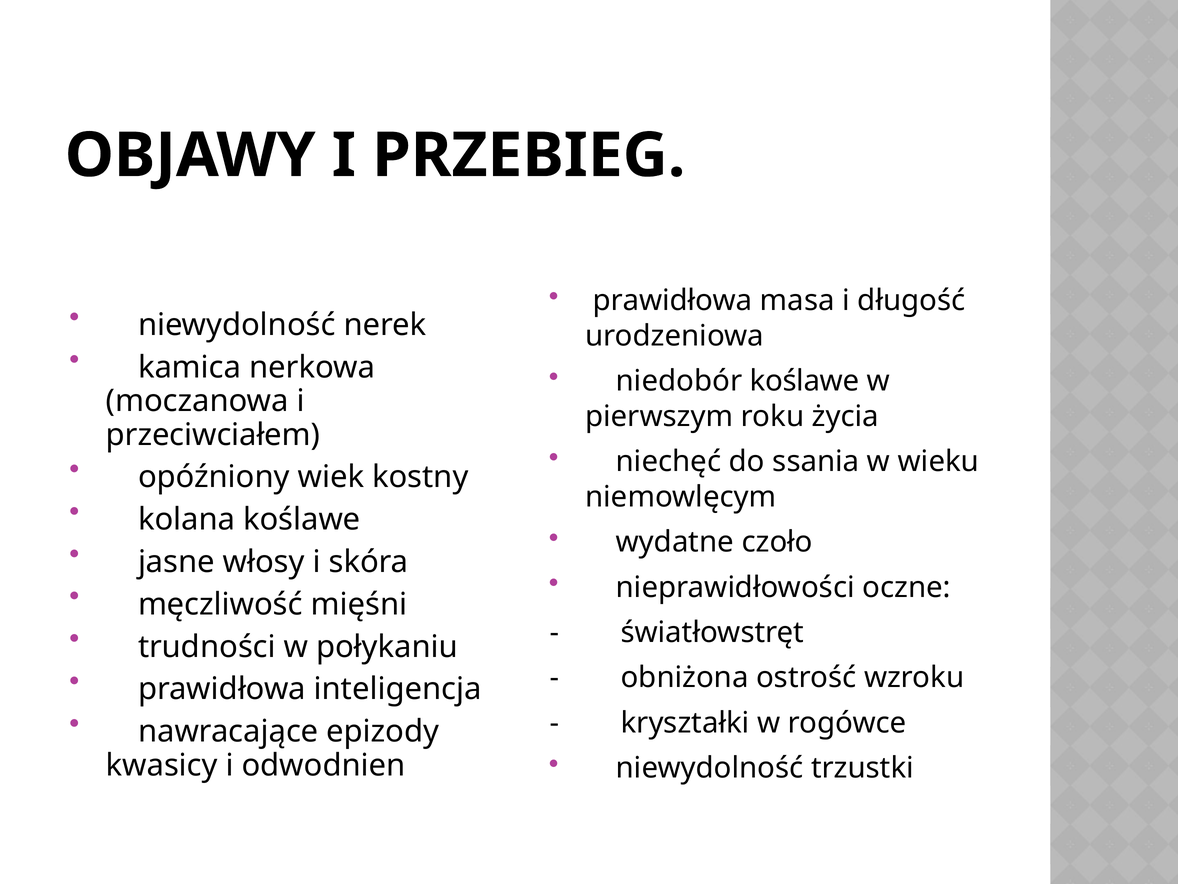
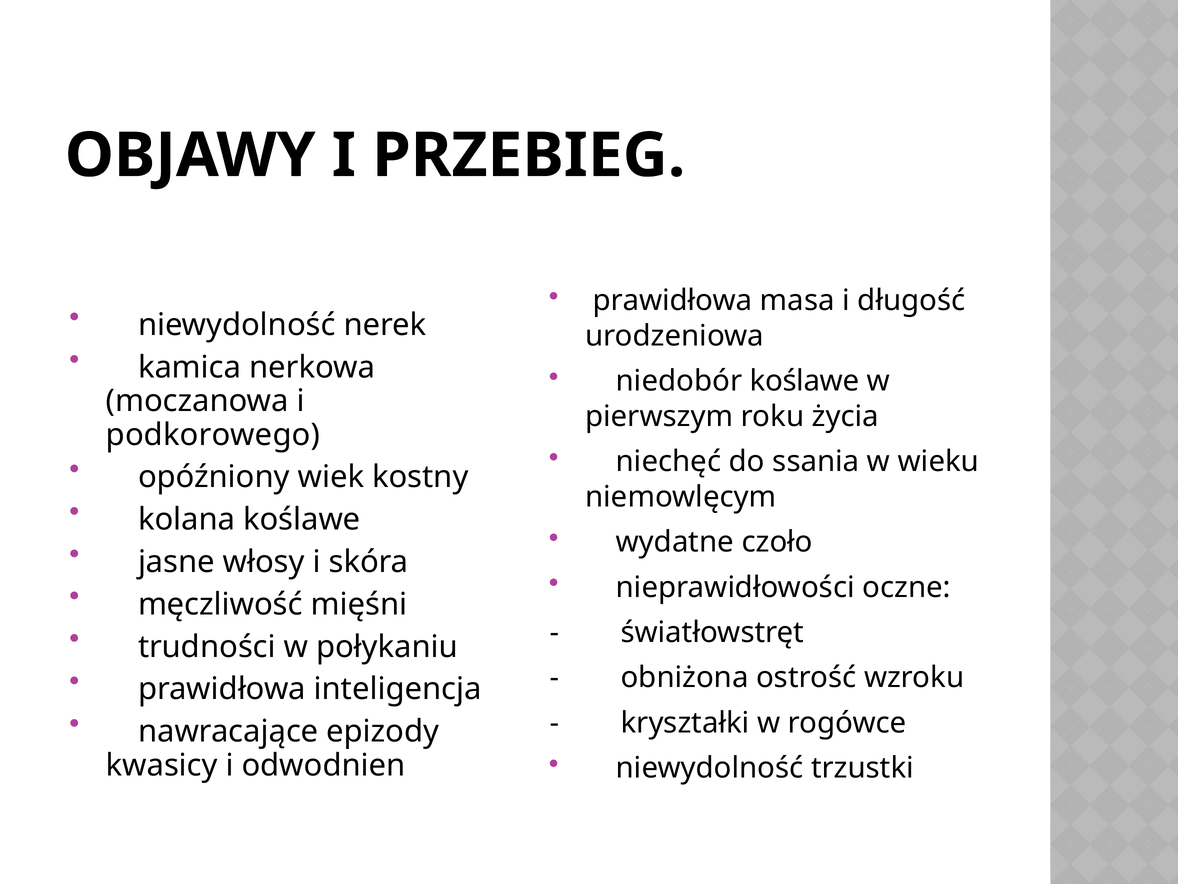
przeciwciałem: przeciwciałem -> podkorowego (213, 435)
